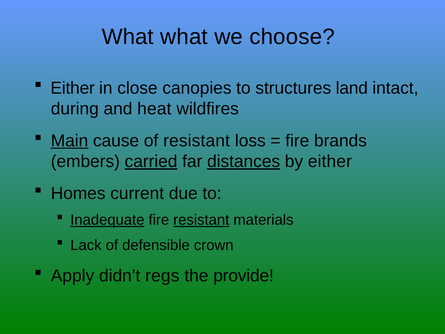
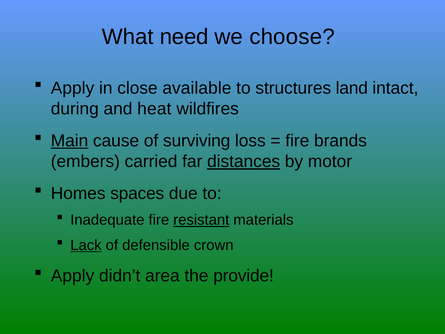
What what: what -> need (184, 37)
Either: Either -> Apply (73, 88)
canopies: canopies -> available (197, 88)
of resistant: resistant -> surviving (197, 141)
carried underline: present -> none (151, 161)
by either: either -> motor (330, 161)
current: current -> spaces (137, 193)
Inadequate underline: present -> none (107, 220)
Lack underline: none -> present (86, 245)
regs: regs -> area (162, 276)
